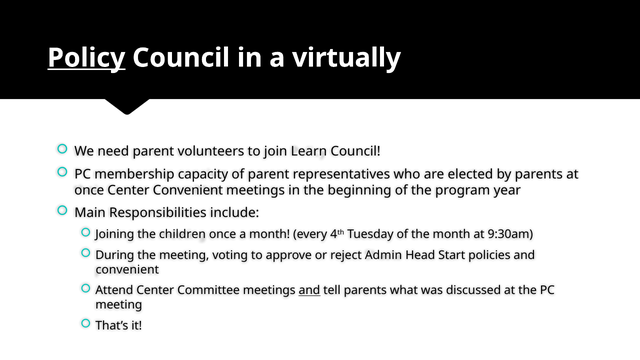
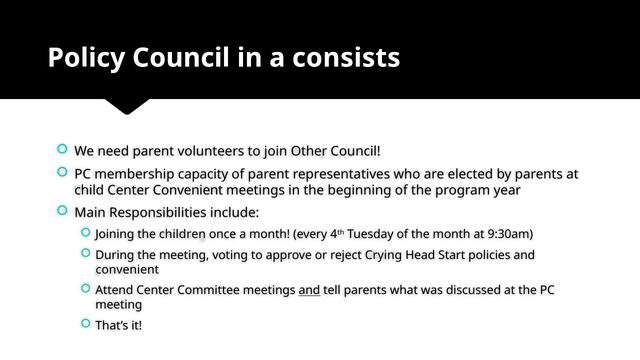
Policy underline: present -> none (86, 58)
virtually: virtually -> consists (346, 58)
Learn: Learn -> Other (309, 152)
once: once -> child (89, 190)
Admin: Admin -> Crying (384, 255)
